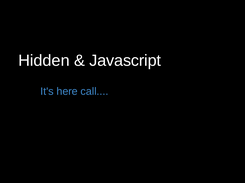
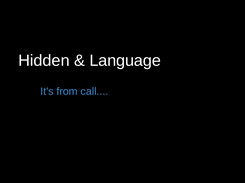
Javascript: Javascript -> Language (125, 61)
here: here -> from (67, 92)
